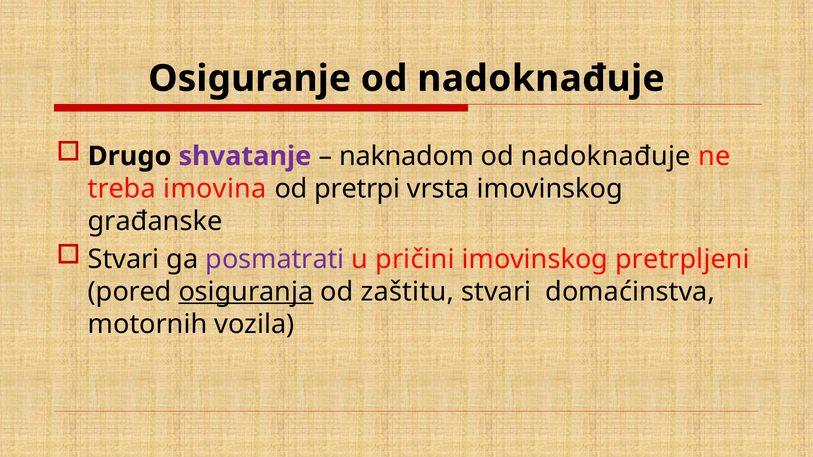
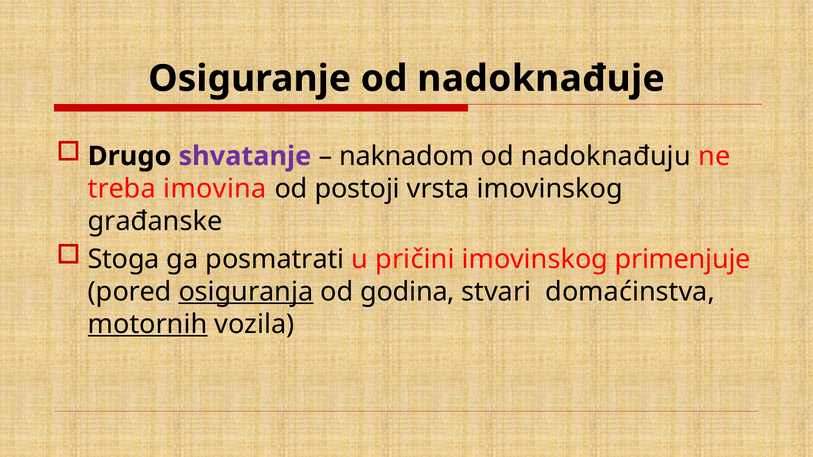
nadoknađuje: nadoknađuje -> nadoknađuju (606, 156)
pretrpi: pretrpi -> postoji (357, 189)
Stvari: Stvari -> Stoga (124, 259)
posmatrati colour: purple -> black (275, 259)
pretrpljeni: pretrpljeni -> primenjuje (683, 259)
zaštitu: zaštitu -> godina (408, 292)
motornih underline: none -> present (148, 324)
